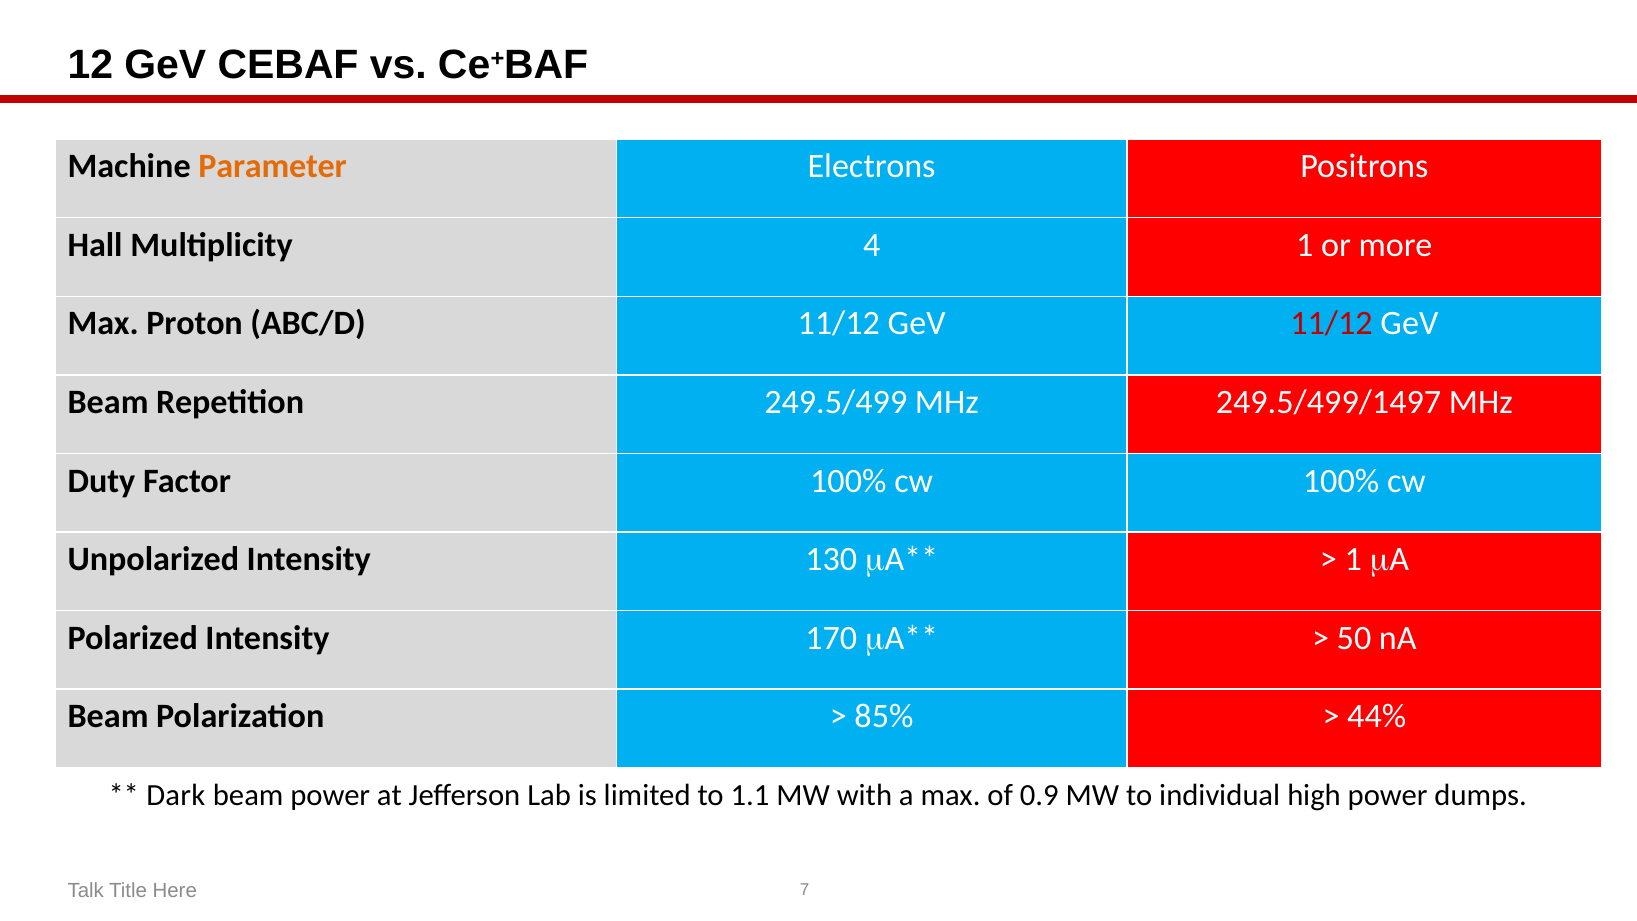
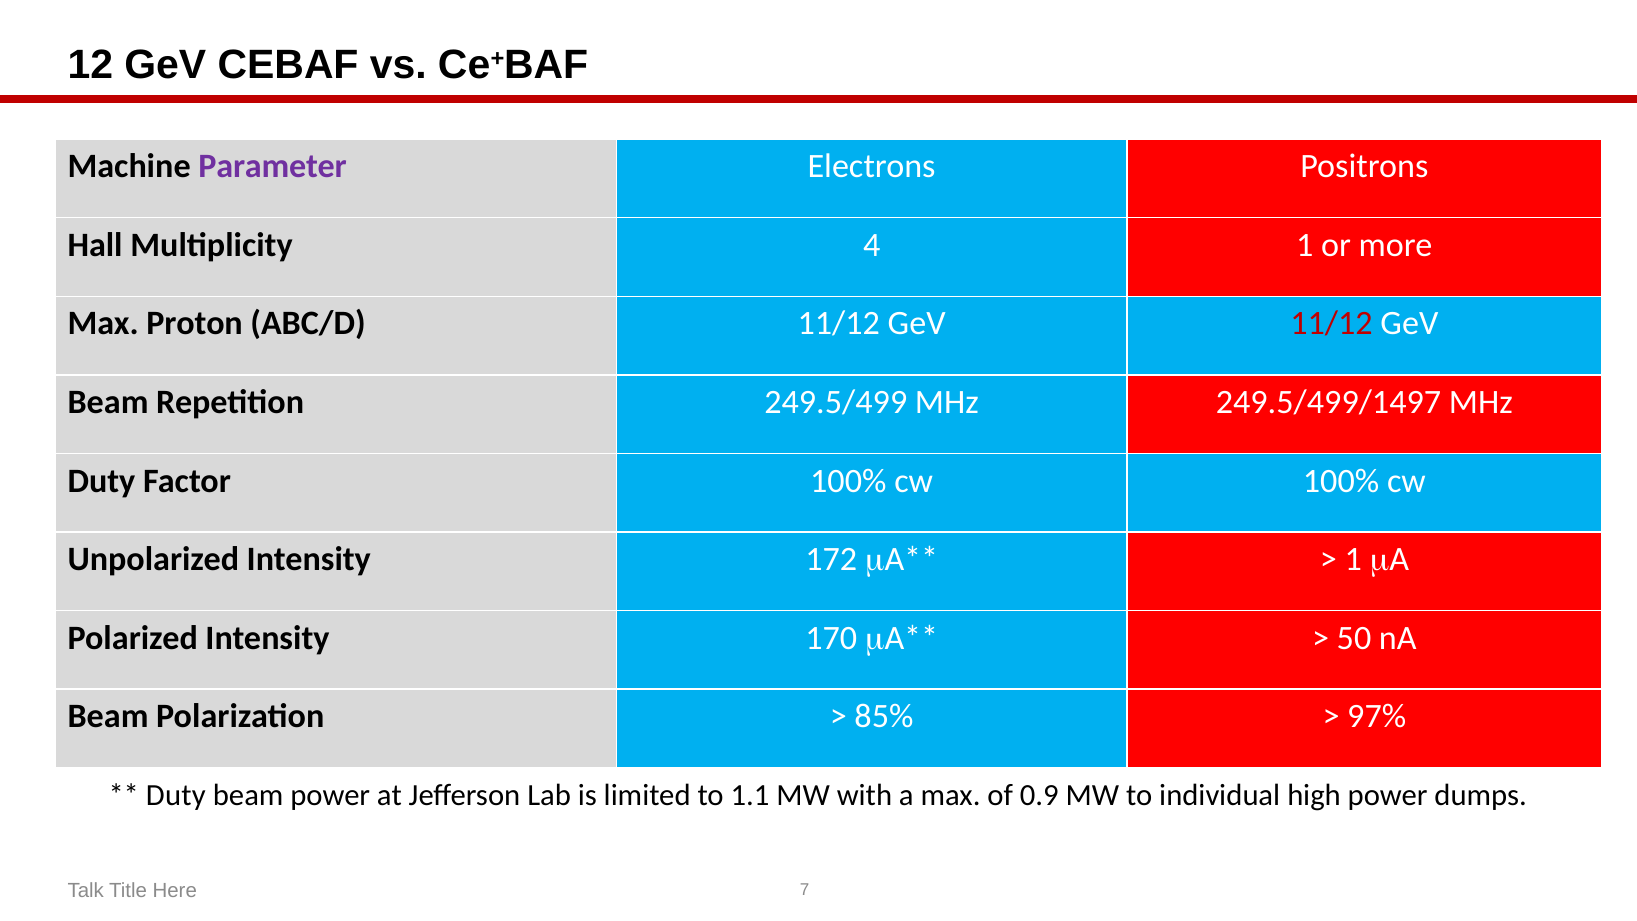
Parameter colour: orange -> purple (273, 167)
130: 130 -> 172 (831, 559)
44%: 44% -> 97% (1377, 716)
Dark: Dark -> Duty (176, 795)
